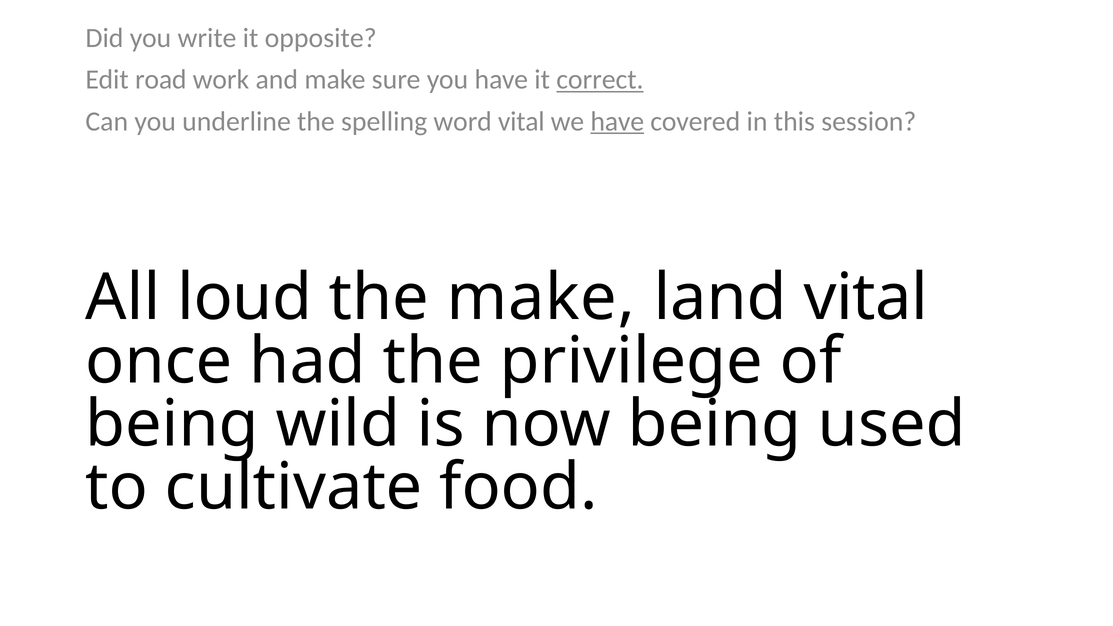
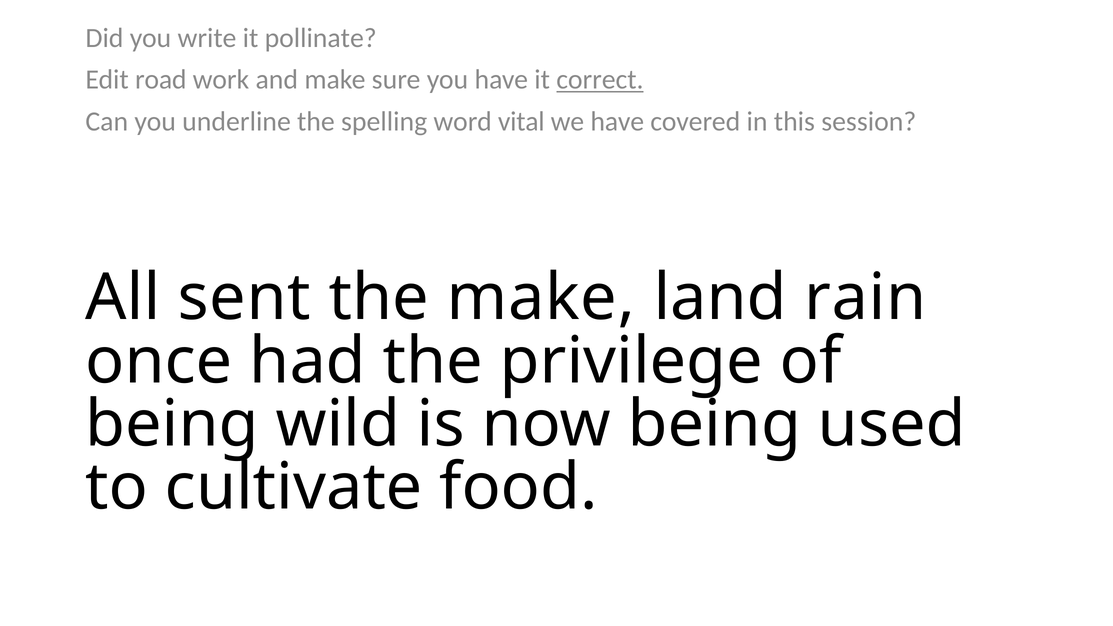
opposite: opposite -> pollinate (321, 38)
have underline: present -> none (617, 121)
loud: loud -> sent (244, 298)
land vital: vital -> rain (865, 298)
